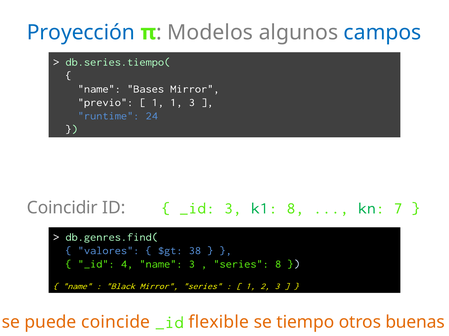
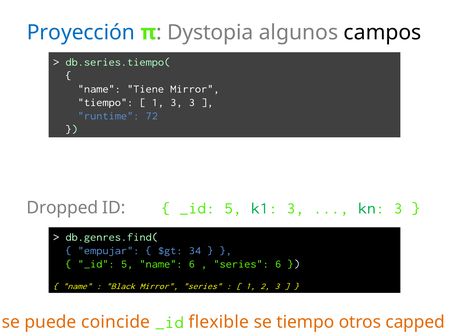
Modelos: Modelos -> Dystopia (210, 33)
campos colour: blue -> black (383, 33)
Bases: Bases -> Tiene (146, 89)
previo: previo -> tiempo (106, 103)
1 1: 1 -> 3 (176, 103)
24: 24 -> 72 (152, 116)
Coincidir: Coincidir -> Dropped (62, 208)
3: 3 -> 5 (233, 209)
k1 8: 8 -> 3 (295, 209)
kn 7: 7 -> 3 (398, 209)
valores: valores -> empujar (109, 251)
38: 38 -> 34 (195, 251)
4: 4 -> 5 (127, 264)
name 3: 3 -> 6 (192, 264)
series 8: 8 -> 6 (278, 264)
buenas: buenas -> capped (415, 323)
